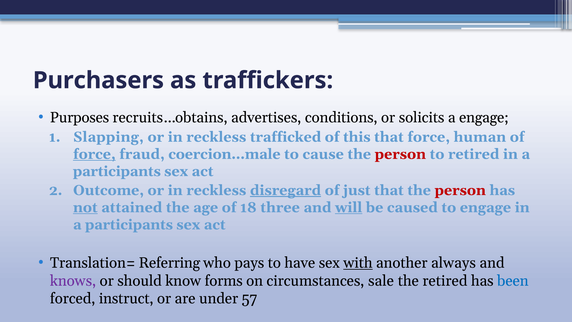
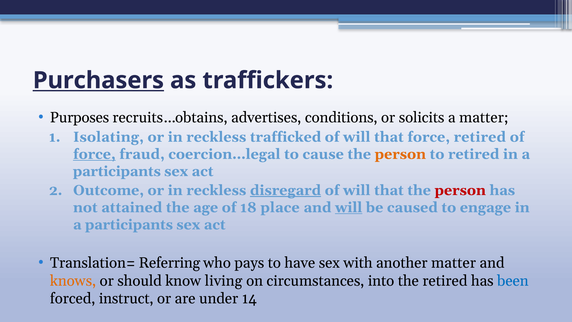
Purchasers underline: none -> present (98, 80)
a engage: engage -> matter (484, 118)
Slapping: Slapping -> Isolating (108, 137)
this: this -> will (357, 137)
force human: human -> retired (480, 137)
coercion…male: coercion…male -> coercion…legal (224, 154)
person colour: red -> orange (400, 154)
just: just -> will (357, 190)
not underline: present -> none (85, 207)
three: three -> place (280, 207)
with underline: present -> none (358, 263)
another always: always -> matter (454, 263)
knows colour: purple -> orange (73, 281)
forms: forms -> living (224, 281)
sale: sale -> into (381, 281)
57: 57 -> 14 (249, 299)
